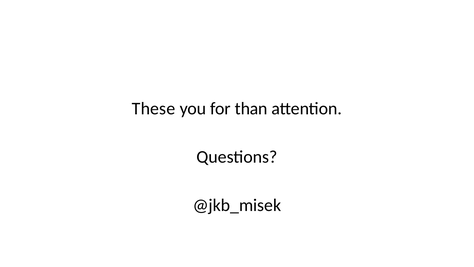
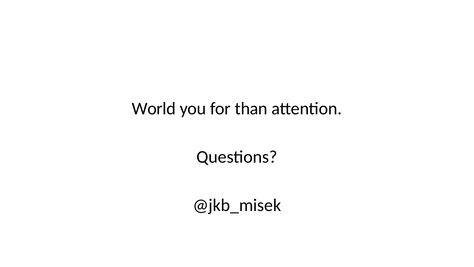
These: These -> World (154, 109)
